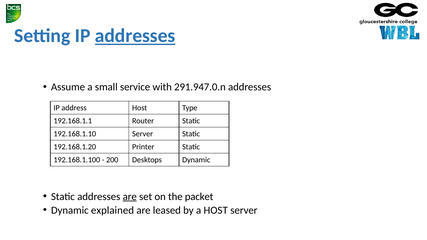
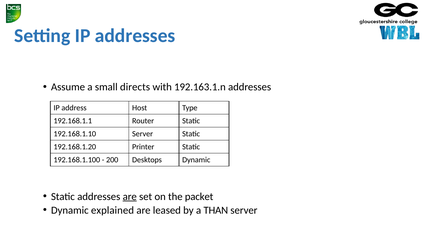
addresses underline: present -> none (135, 36)
service: service -> directs (135, 87)
291.947.0.n: 291.947.0.n -> 192.163.1.n (200, 87)
a HOST: HOST -> THAN (216, 210)
